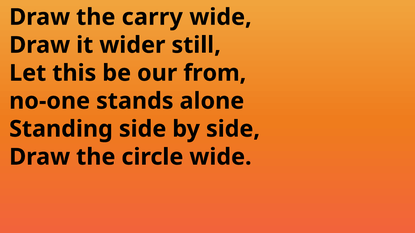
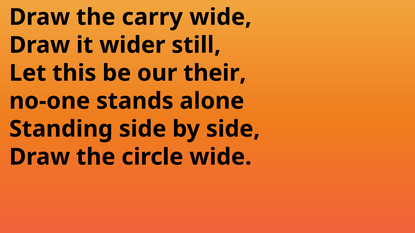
from: from -> their (215, 73)
